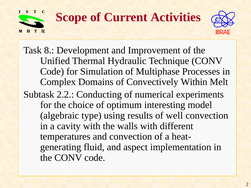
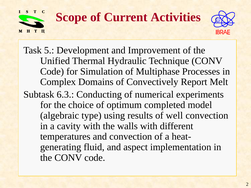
8: 8 -> 5 (49, 50)
Within: Within -> Report (194, 82)
2.2: 2.2 -> 6.3 (65, 95)
interesting: interesting -> completed (165, 105)
